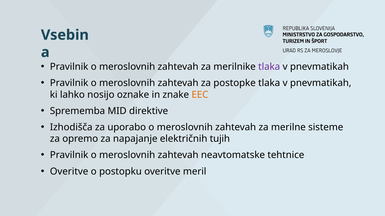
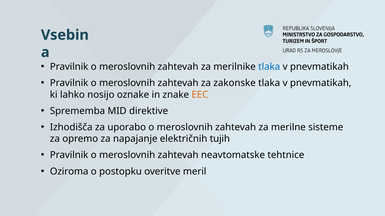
tlaka colour: purple -> blue (269, 67)
postopke: postopke -> zakonske (235, 83)
Overitve: Overitve -> Oziroma (69, 172)
